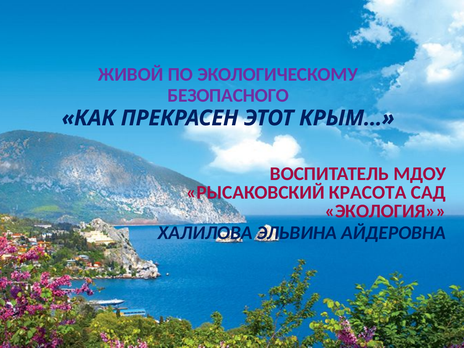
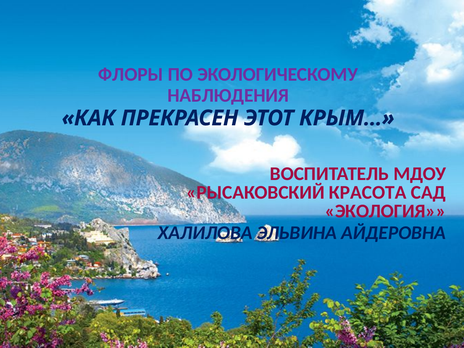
ЖИВОЙ: ЖИВОЙ -> ФЛОРЫ (131, 75)
БЕЗОПАСНОГО: БЕЗОПАСНОГО -> НАБЛЮДЕНИЯ (228, 95)
